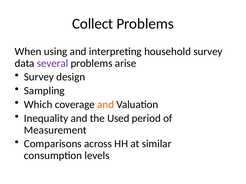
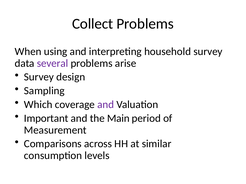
and colour: orange -> purple (106, 105)
Inequality: Inequality -> Important (46, 119)
Used: Used -> Main (118, 119)
